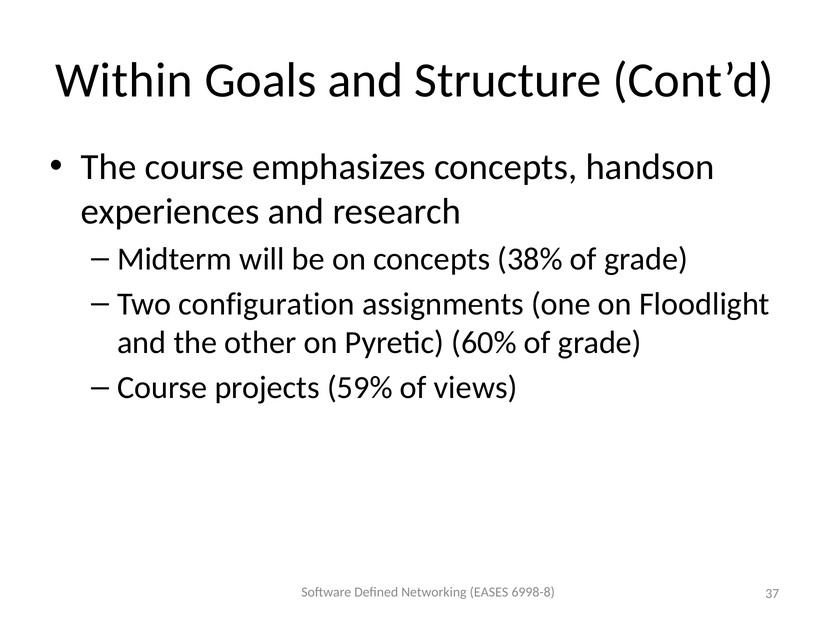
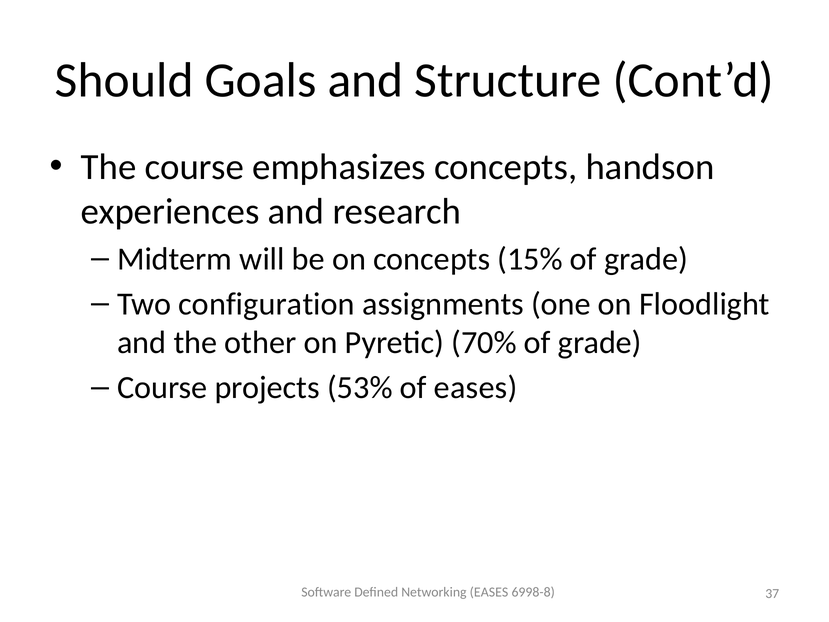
Within: Within -> Should (124, 80)
38%: 38% -> 15% (530, 259)
60%: 60% -> 70% (484, 343)
59%: 59% -> 53% (360, 388)
of views: views -> eases (476, 388)
